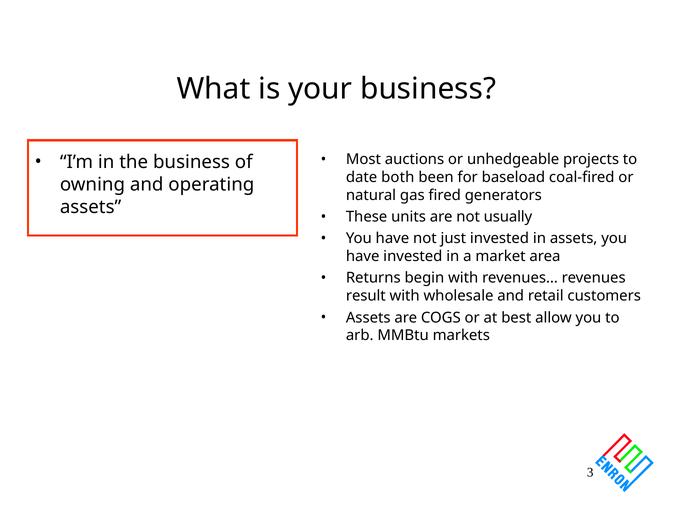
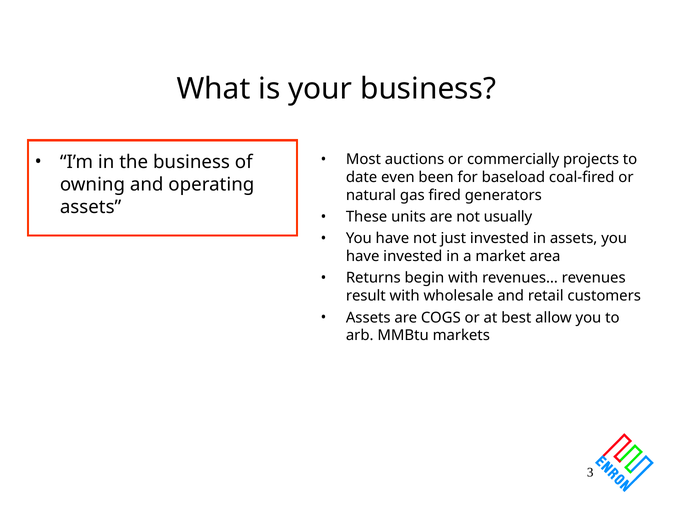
unhedgeable: unhedgeable -> commercially (513, 159)
both: both -> even (398, 177)
